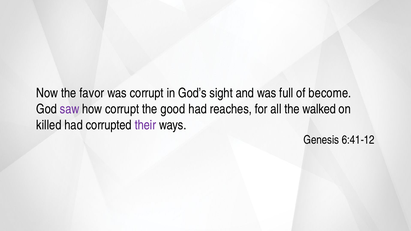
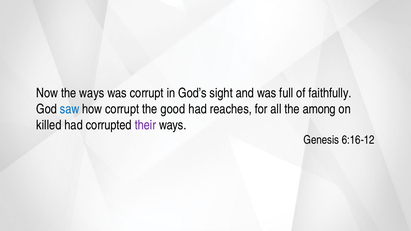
the favor: favor -> ways (92, 93)
become: become -> faithfully (330, 93)
saw colour: purple -> blue (70, 109)
walked: walked -> among (319, 109)
6:41-12: 6:41-12 -> 6:16-12 (358, 140)
